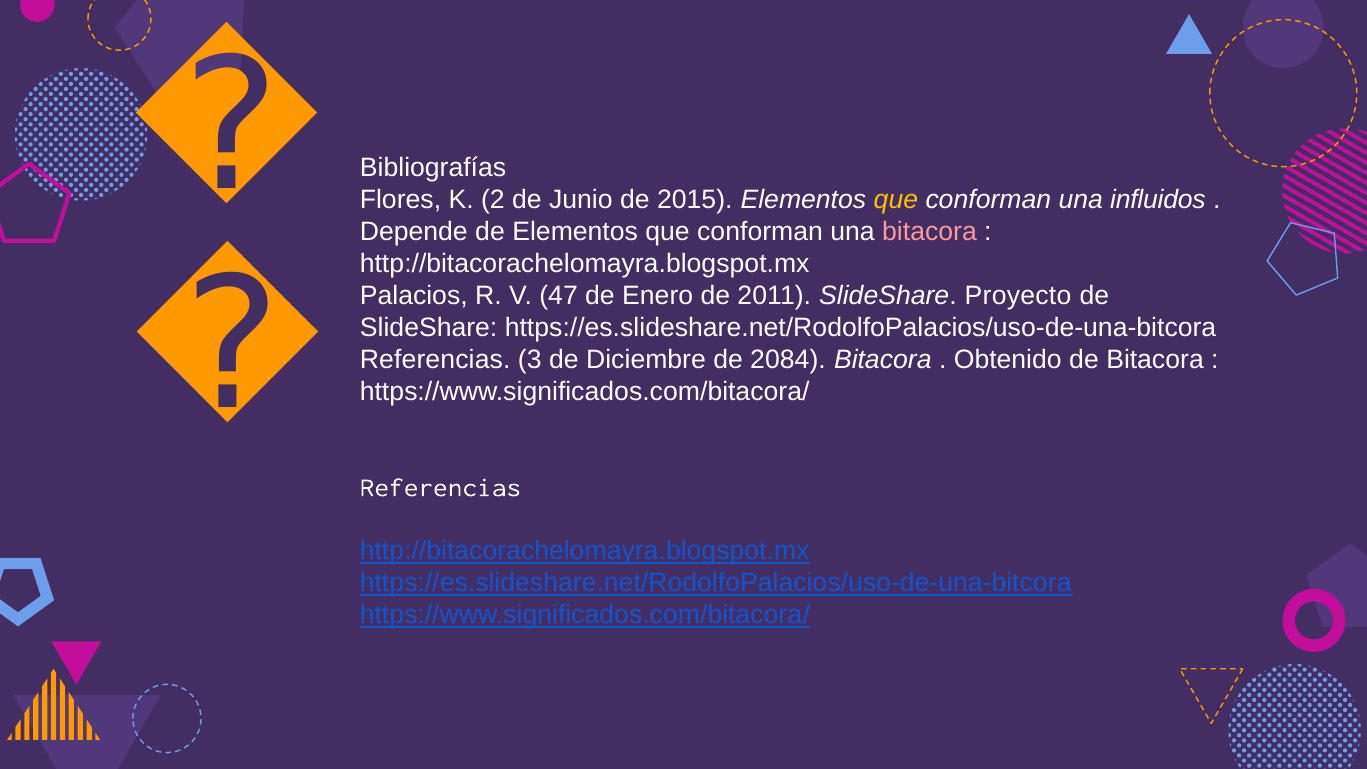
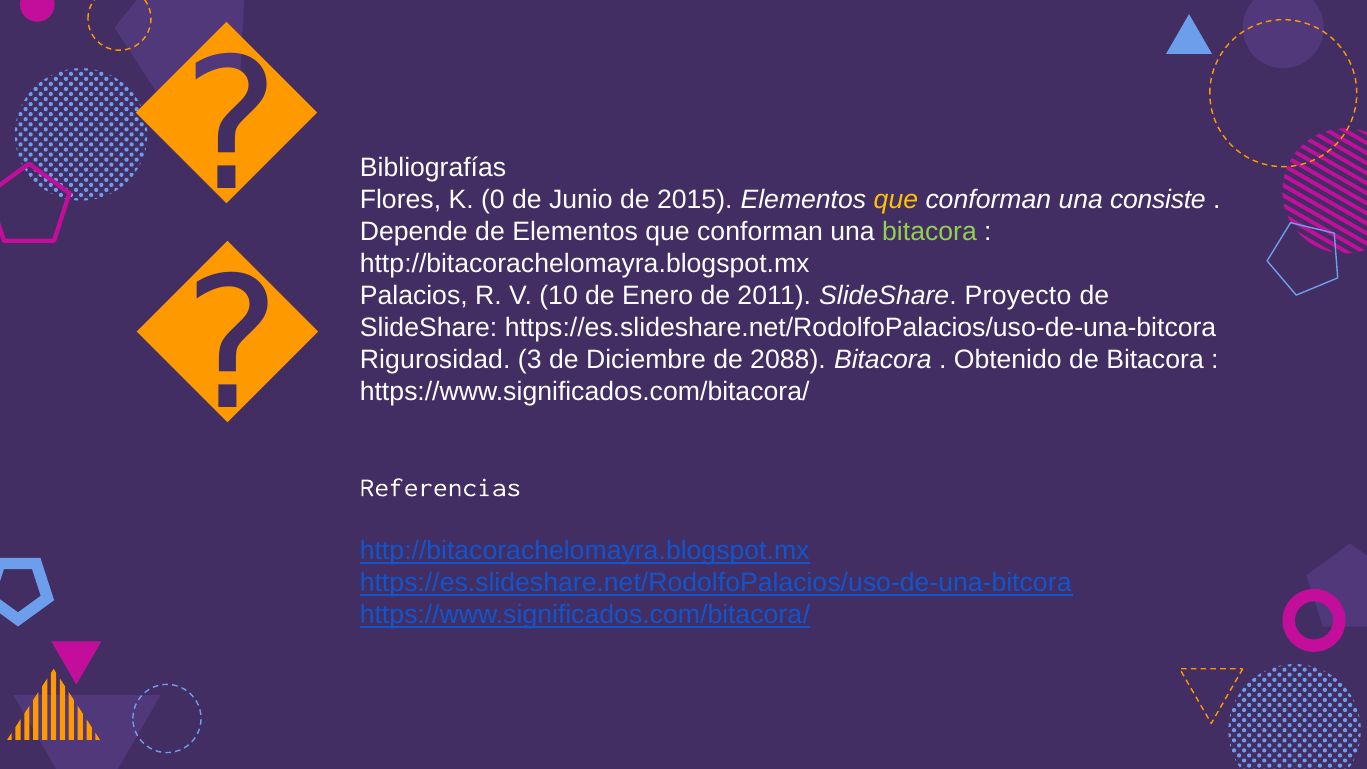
2: 2 -> 0 (493, 200)
influidos: influidos -> consiste (1158, 200)
bitacora colour: pink -> light green (930, 232)
47: 47 -> 10 (559, 296)
Referencias: Referencias -> Rigurosidad (435, 360)
2084: 2084 -> 2088 (788, 360)
